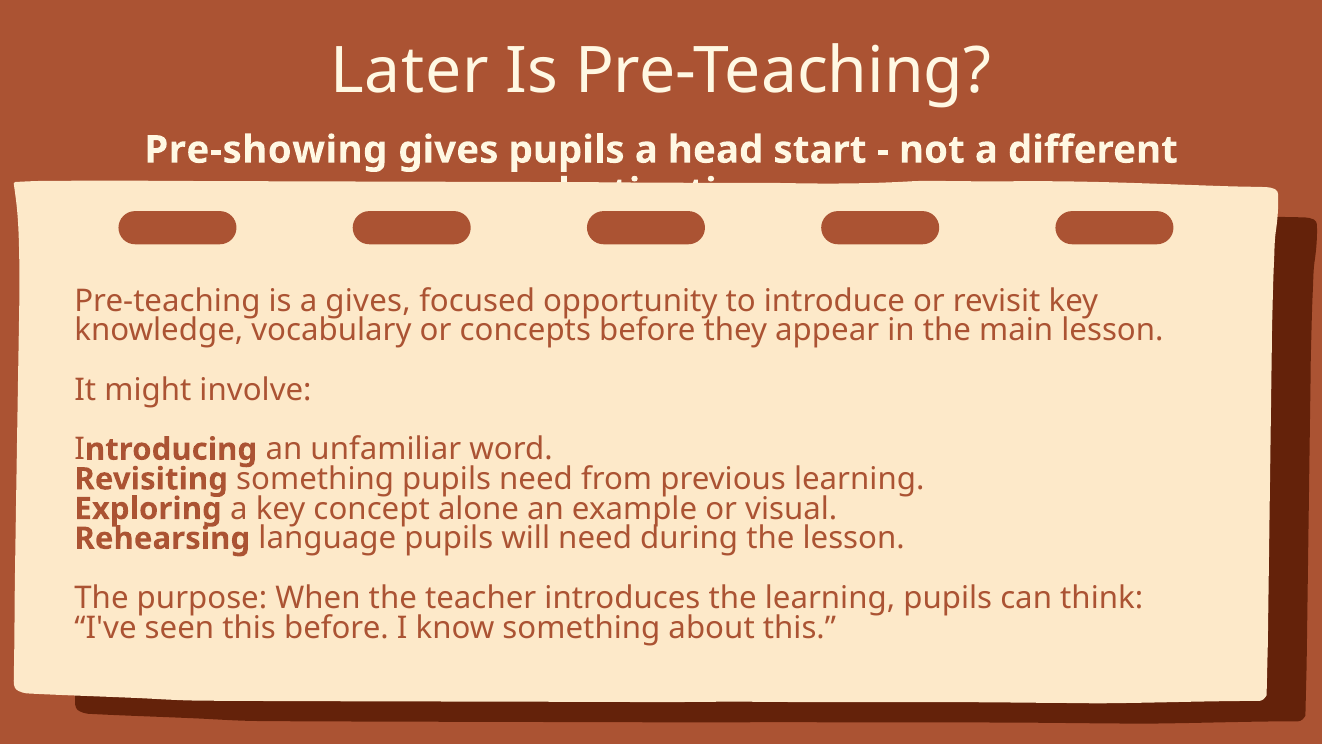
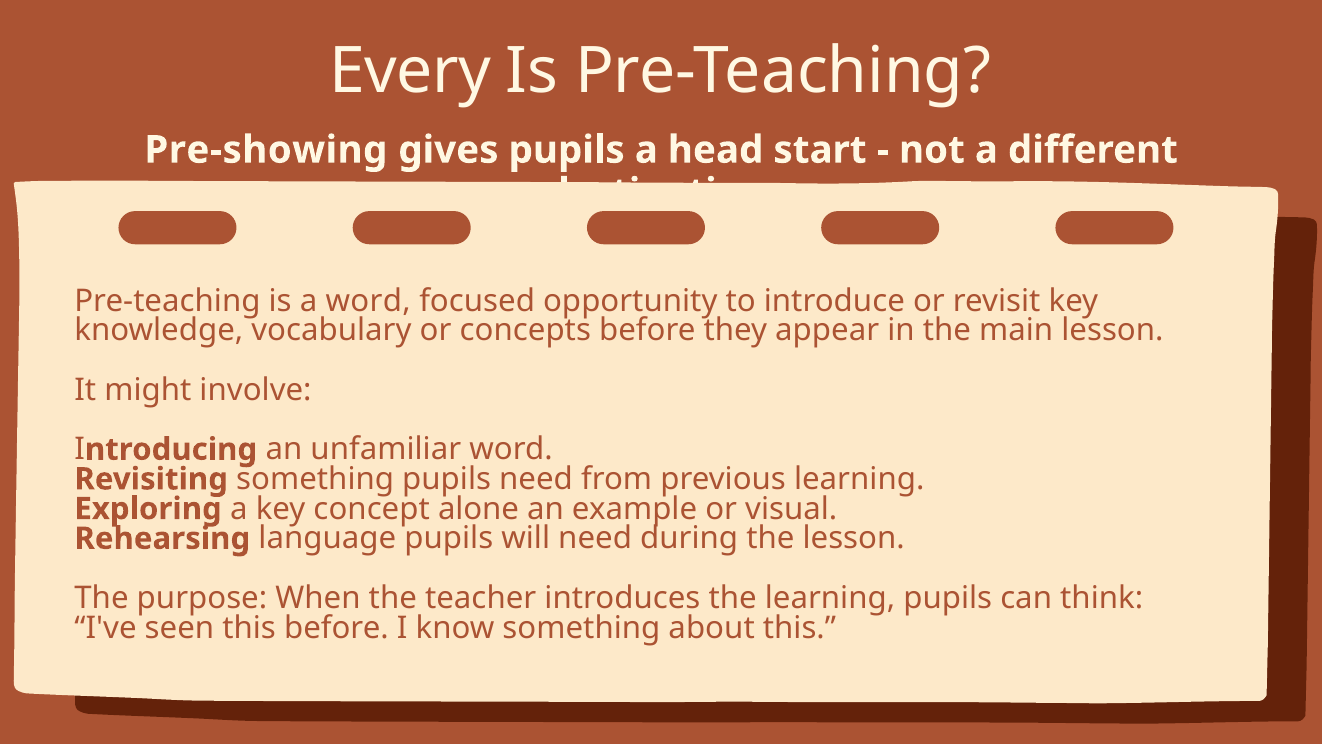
Later: Later -> Every (410, 71)
a gives: gives -> word (368, 301)
